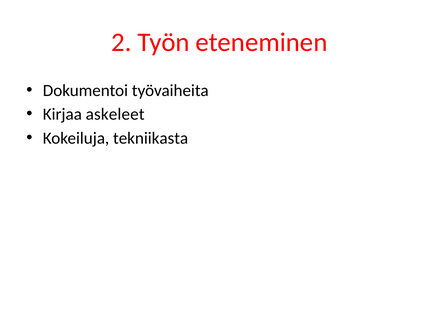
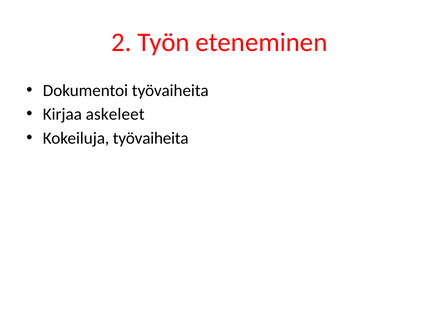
Kokeiluja tekniikasta: tekniikasta -> työvaiheita (151, 138)
